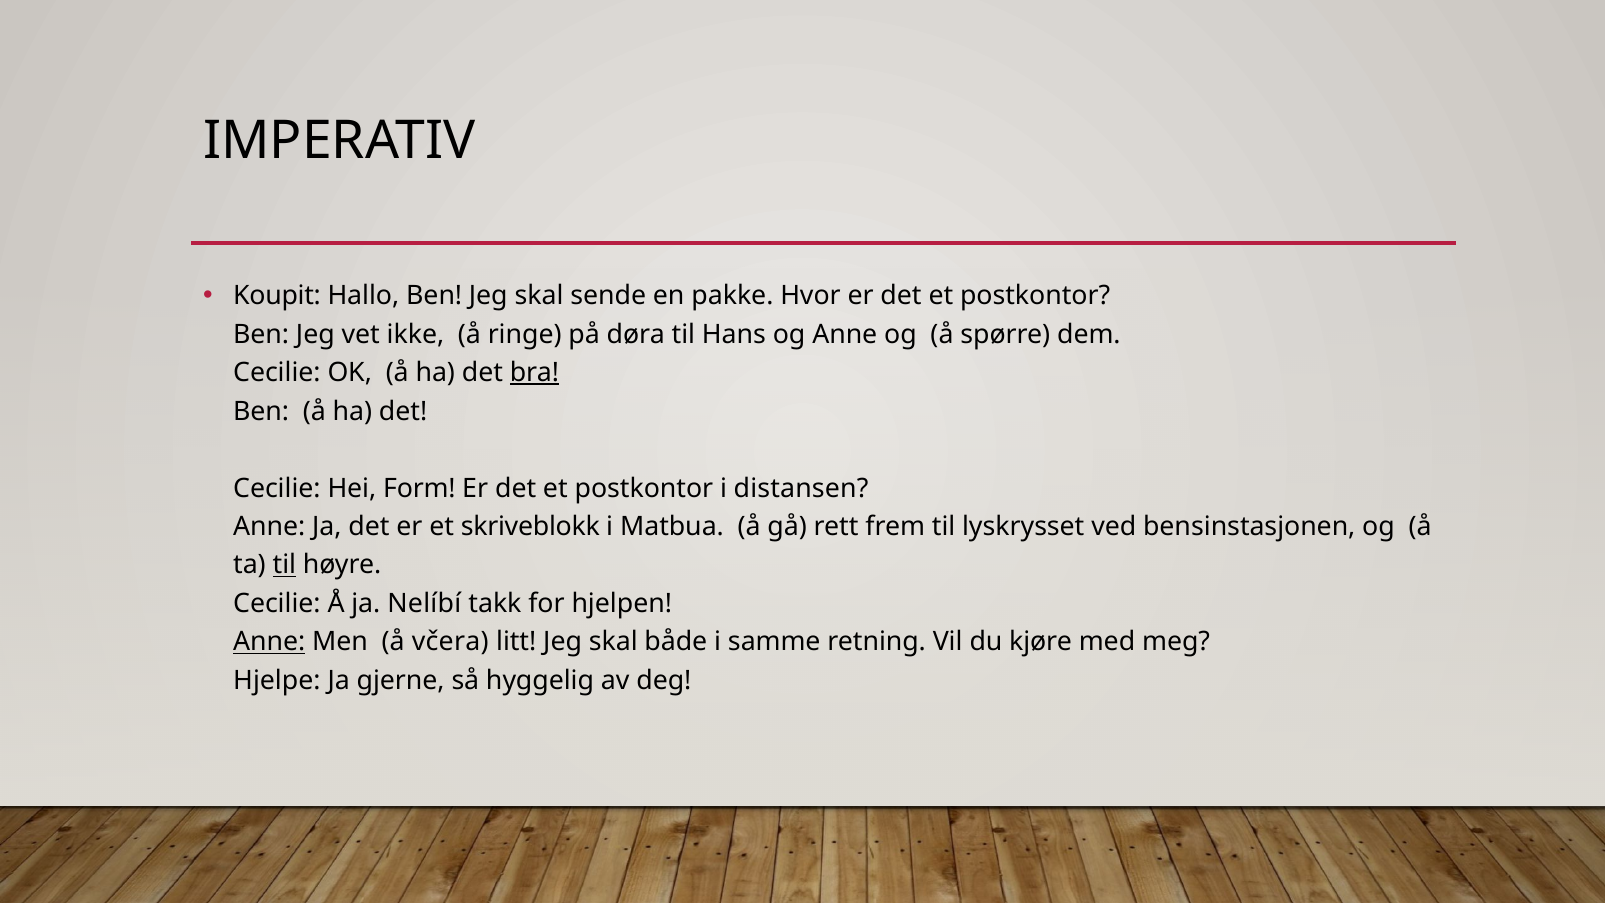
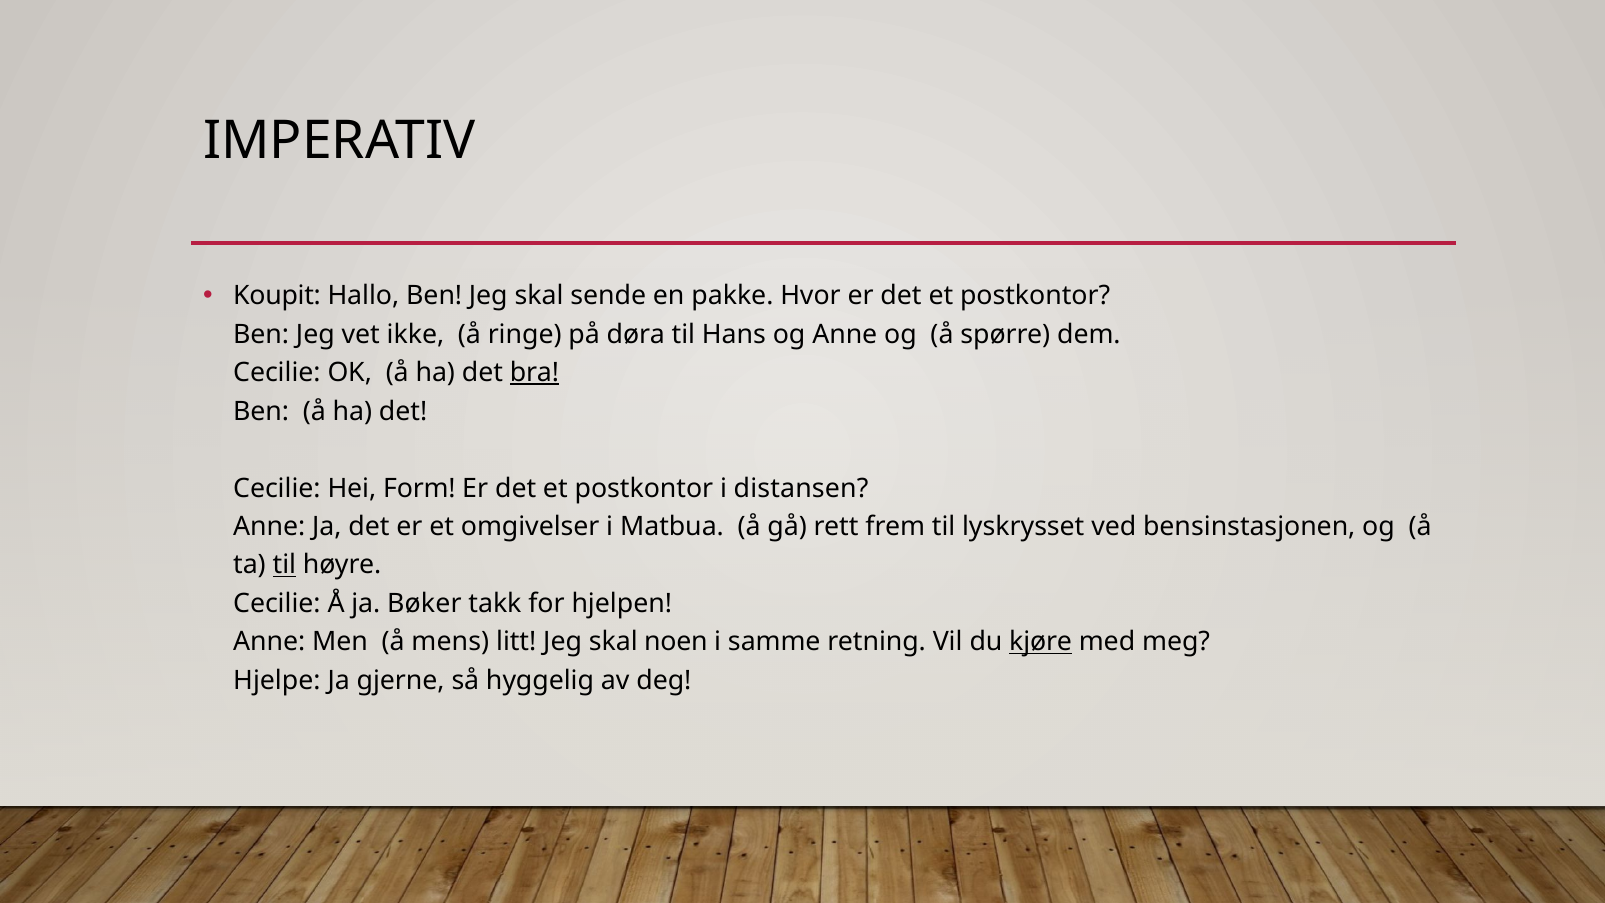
skriveblokk: skriveblokk -> omgivelser (530, 527)
Nelíbí: Nelíbí -> Bøker (424, 604)
Anne underline: present -> none (269, 642)
včera: včera -> mens (450, 642)
både: både -> noen (676, 642)
kjøre underline: none -> present (1041, 642)
